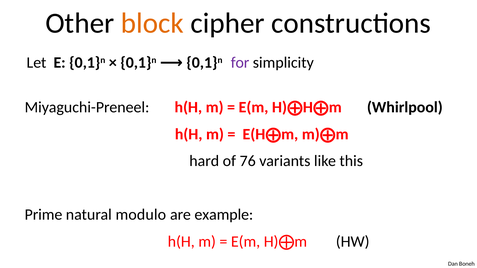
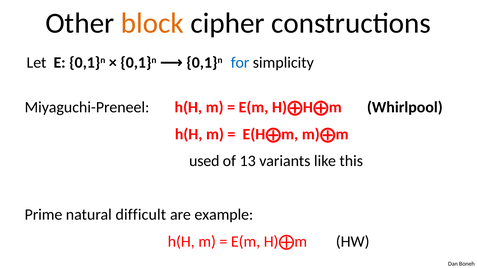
for colour: purple -> blue (240, 63)
hard: hard -> used (204, 161)
76: 76 -> 13 (248, 161)
modulo: modulo -> difficult (141, 215)
